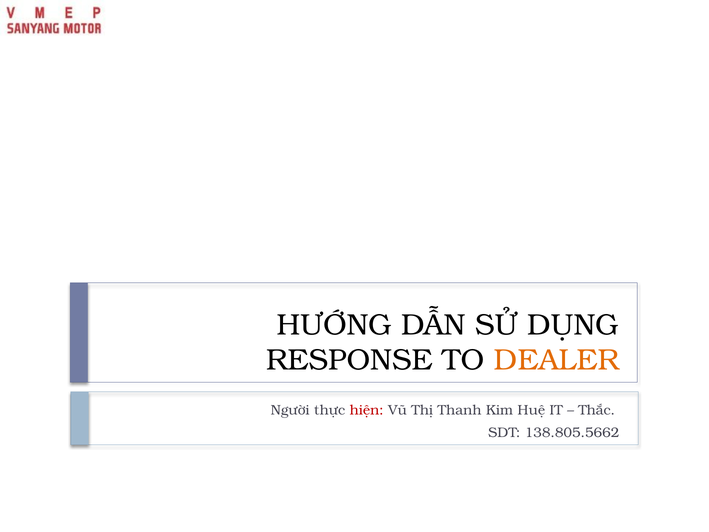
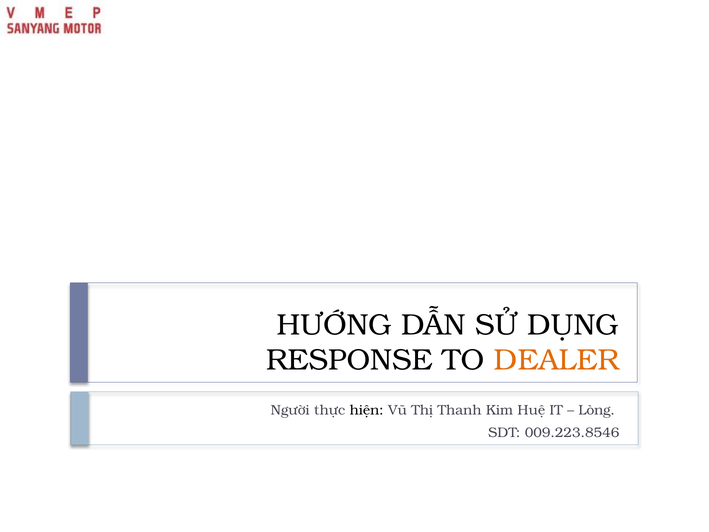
hiện colour: red -> black (367, 410)
Thắc: Thắc -> Lòng (597, 410)
138.805.5662: 138.805.5662 -> 009.223.8546 (572, 433)
